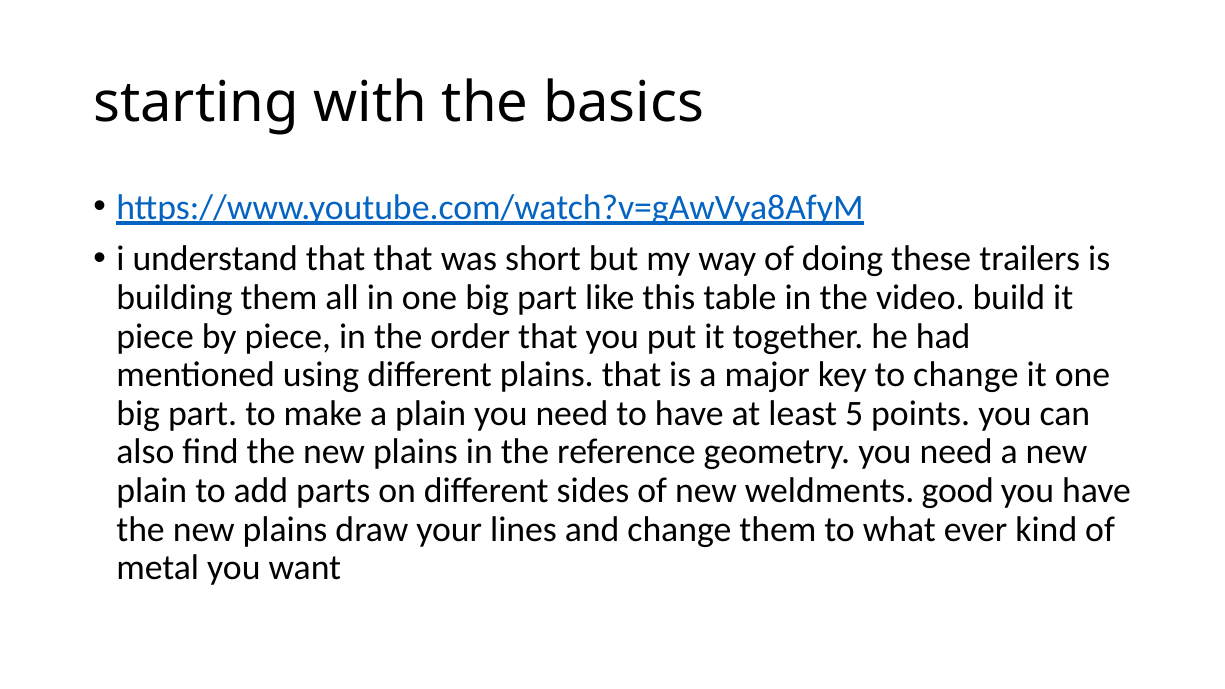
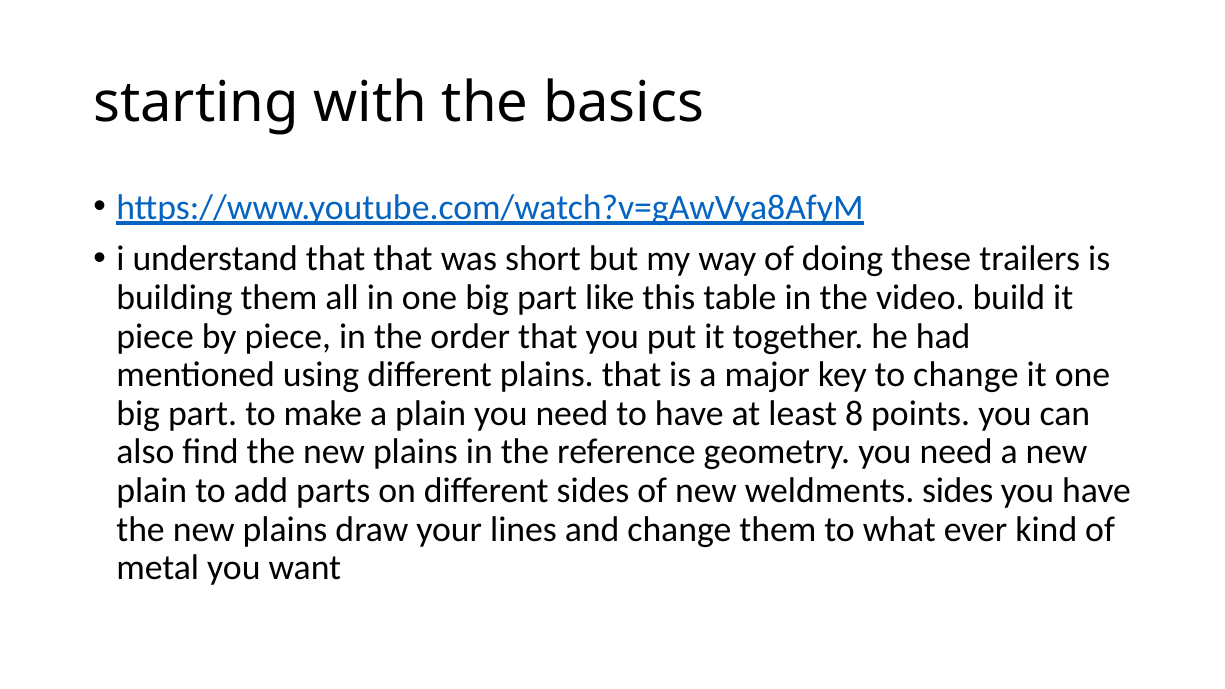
5: 5 -> 8 (854, 414)
weldments good: good -> sides (958, 491)
